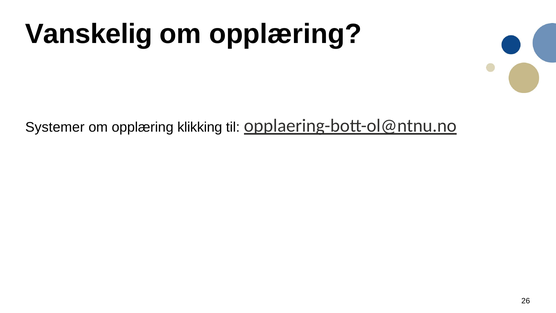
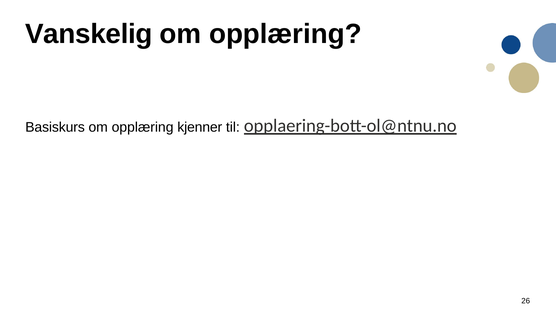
Systemer: Systemer -> Basiskurs (55, 127)
klikking: klikking -> kjenner (200, 127)
